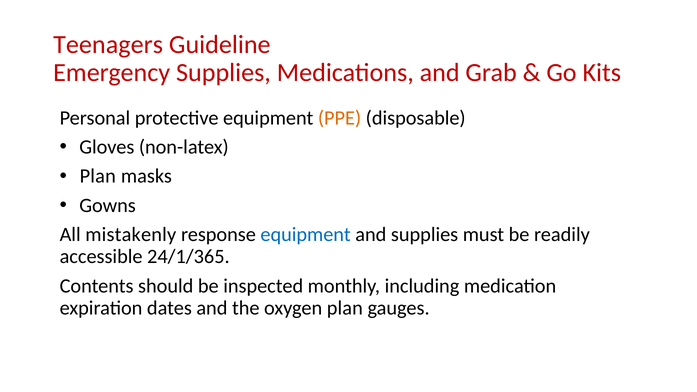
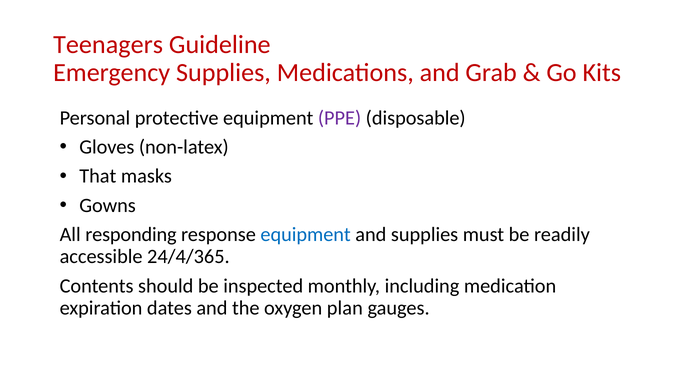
PPE colour: orange -> purple (340, 118)
Plan: Plan -> That (98, 176)
mistakenly: mistakenly -> responding (131, 235)
24/1/365: 24/1/365 -> 24/4/365 (188, 257)
